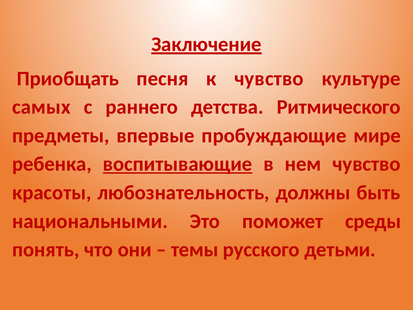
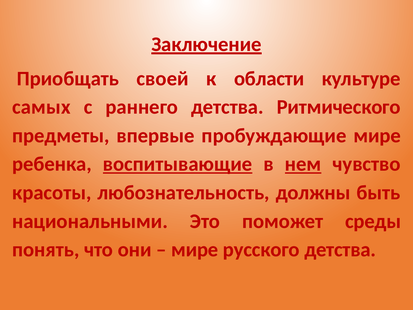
песня: песня -> своей (163, 79)
к чувство: чувство -> области (269, 79)
нем underline: none -> present (303, 164)
темы: темы -> мире (195, 250)
русского детьми: детьми -> детства (340, 250)
